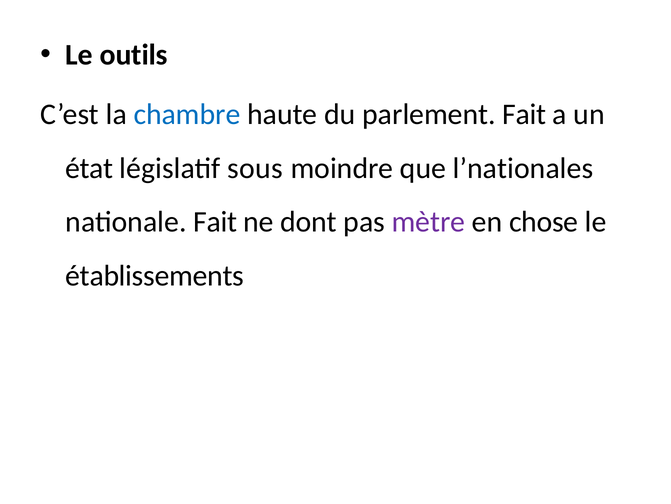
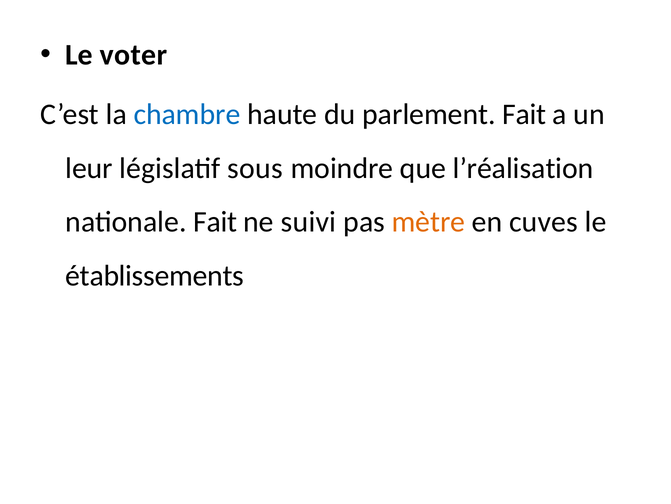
outils: outils -> voter (133, 55)
état: état -> leur (89, 168)
l’nationales: l’nationales -> l’réalisation (523, 168)
dont: dont -> suivi (308, 222)
mètre colour: purple -> orange (428, 222)
chose: chose -> cuves (543, 222)
